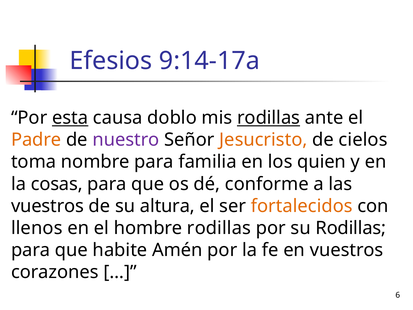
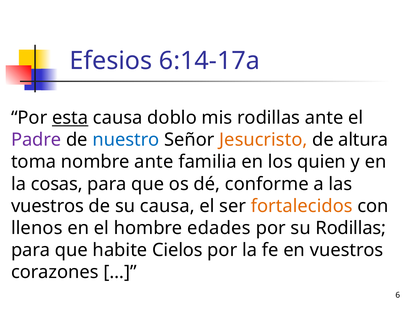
9:14-17a: 9:14-17a -> 6:14-17a (210, 61)
rodillas underline: present -> none (269, 118)
Padre colour: orange -> purple (36, 140)
nuestro colour: purple -> blue (126, 140)
cielos: cielos -> altura (363, 140)
nombre para: para -> ante (154, 162)
su altura: altura -> causa (167, 206)
hombre rodillas: rodillas -> edades (219, 228)
Amén: Amén -> Cielos (177, 250)
